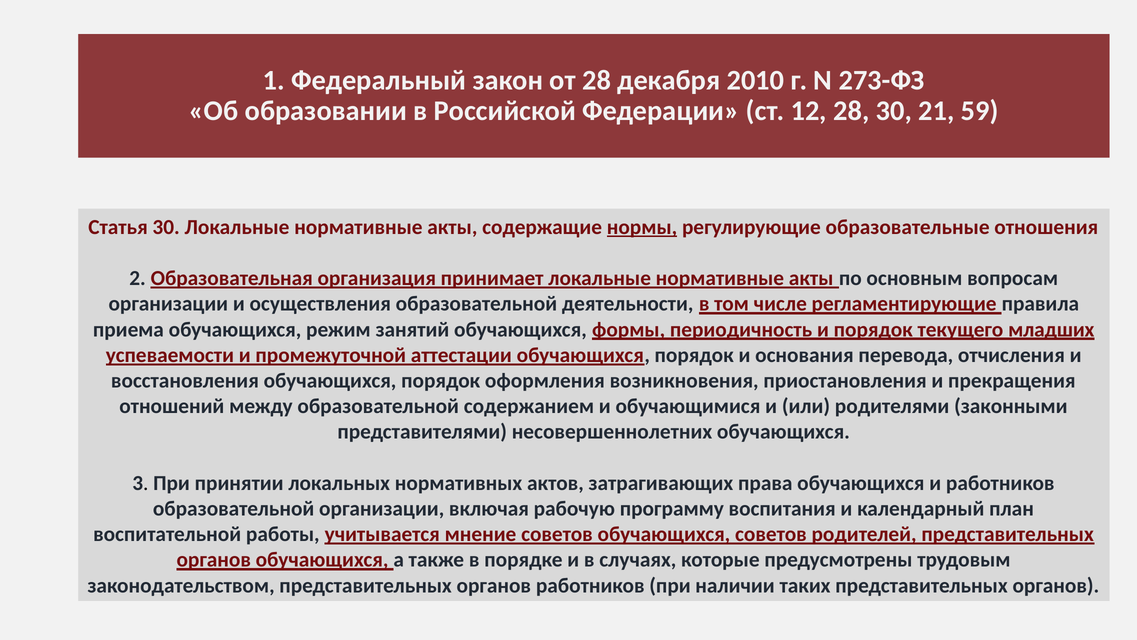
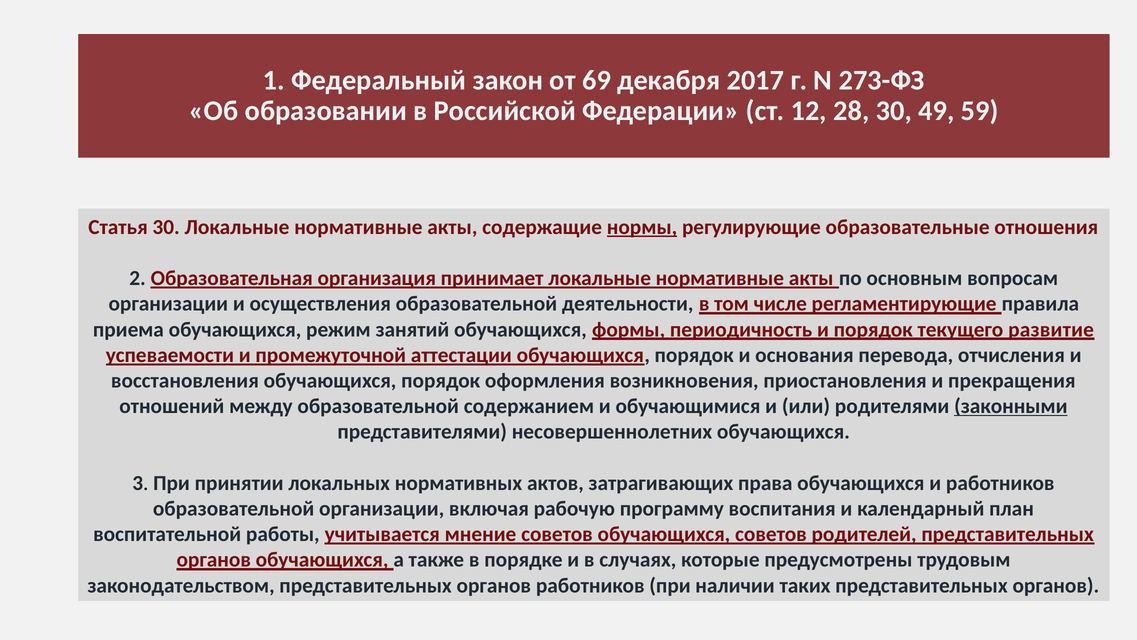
от 28: 28 -> 69 (597, 80)
2010: 2010 -> 2017 (755, 80)
21: 21 -> 49 (936, 111)
младших: младших -> развитие (1051, 329)
законными underline: none -> present (1011, 406)
